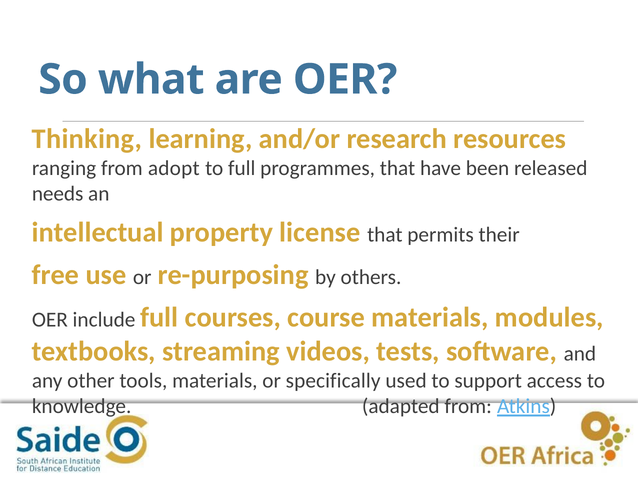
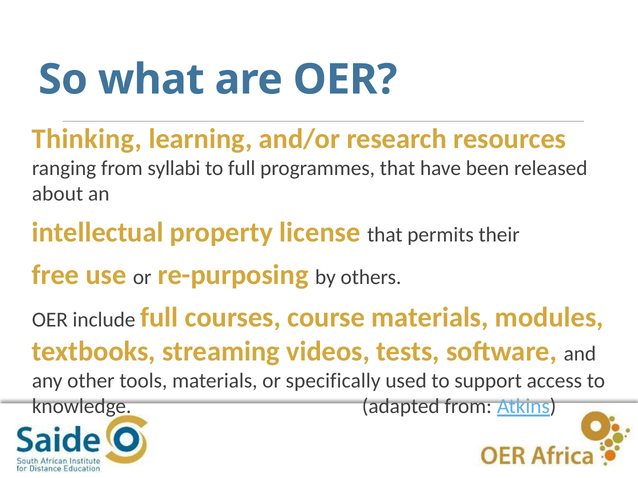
adopt: adopt -> syllabi (174, 168)
needs: needs -> about (58, 194)
